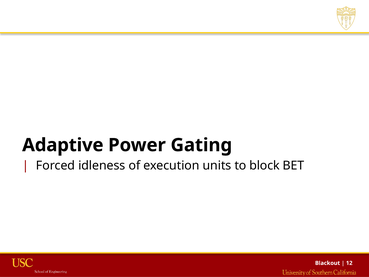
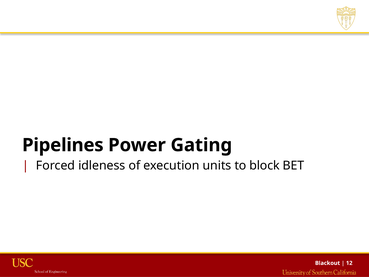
Adaptive: Adaptive -> Pipelines (63, 145)
